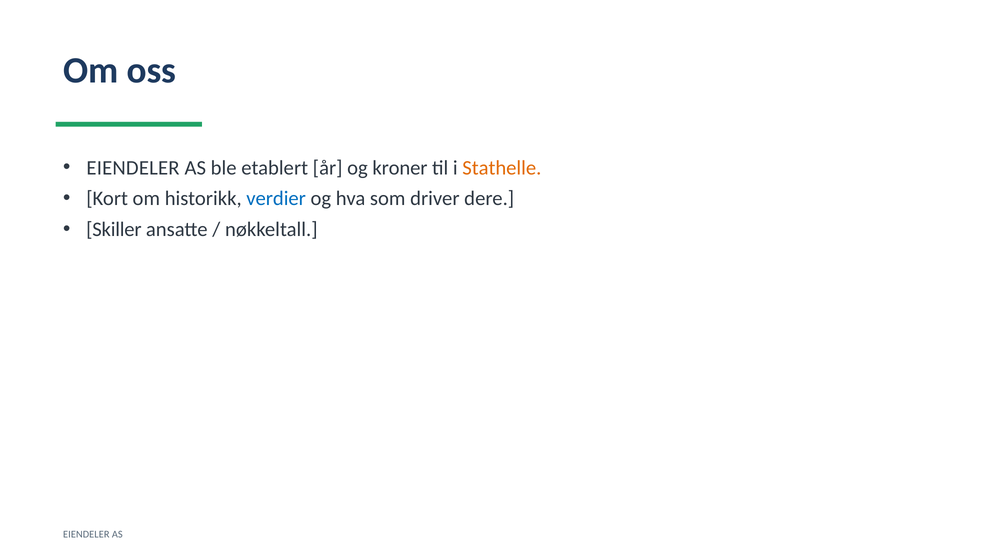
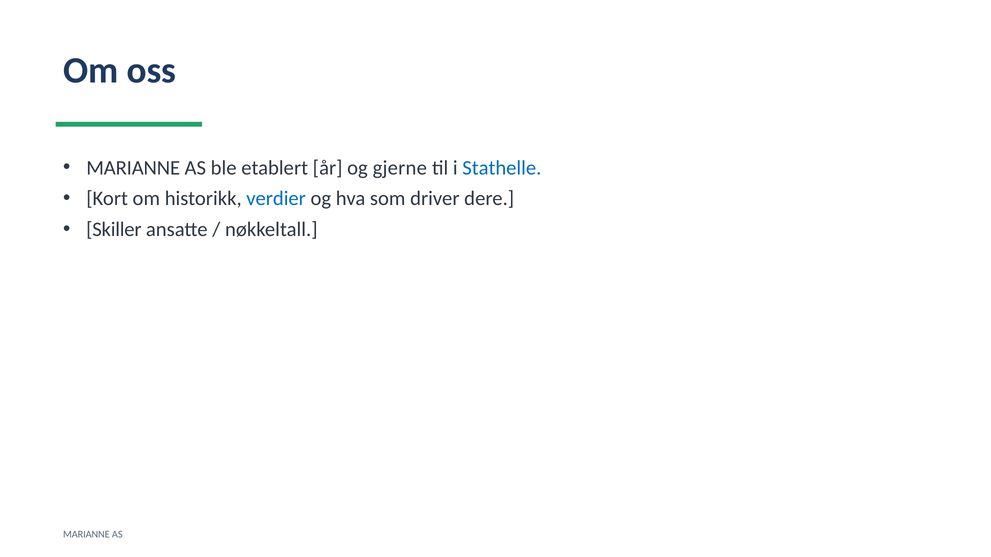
EIENDELER: EIENDELER -> MARIANNE (133, 168)
kroner: kroner -> gjerne (400, 168)
Stathelle colour: orange -> blue (502, 168)
EIENDELER: EIENDELER -> MARIANNE (86, 535)
